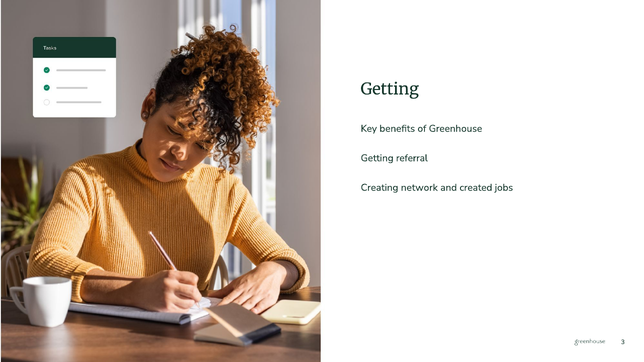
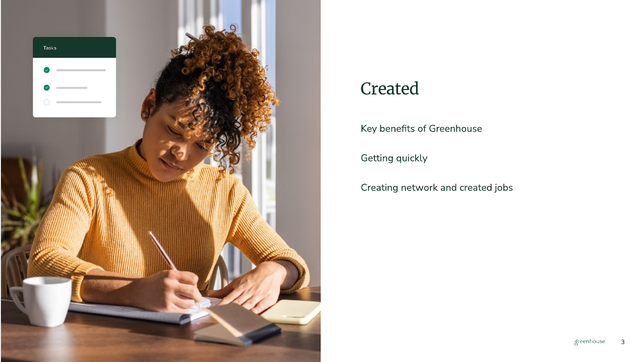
Getting: Getting -> Created (390, 89)
referral: referral -> quickly (412, 158)
